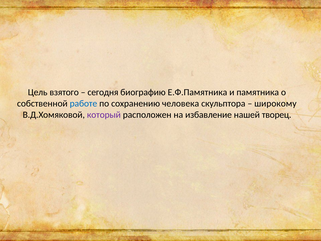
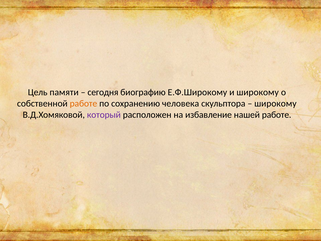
взятого: взятого -> памяти (64, 92)
Е.Ф.Памятника: Е.Ф.Памятника -> Е.Ф.Широкому (197, 92)
и памятника: памятника -> широкому (258, 92)
работе colour: blue -> orange (83, 103)
нашей творец: творец -> работе (277, 115)
